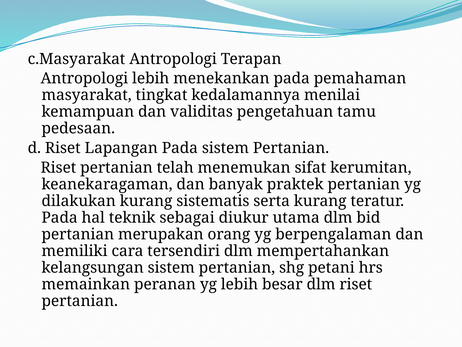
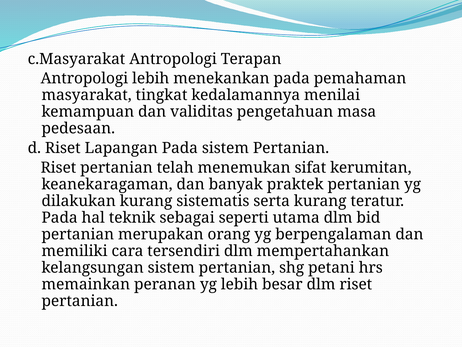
tamu: tamu -> masa (357, 112)
diukur: diukur -> seperti (244, 217)
